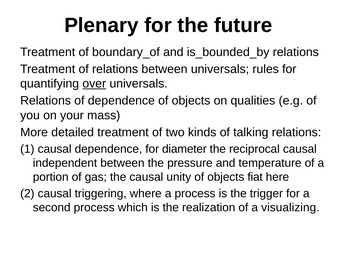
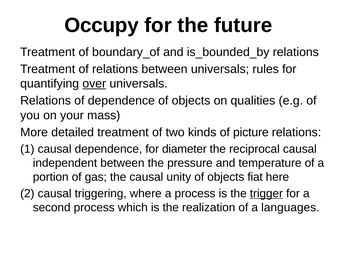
Plenary: Plenary -> Occupy (102, 25)
talking: talking -> picture (251, 132)
trigger underline: none -> present (266, 193)
visualizing: visualizing -> languages (290, 207)
